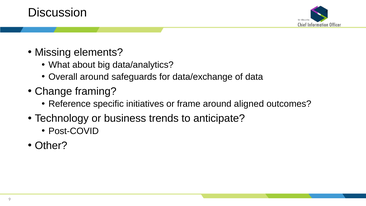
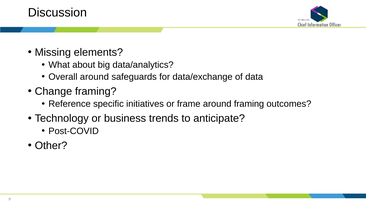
around aligned: aligned -> framing (249, 104)
